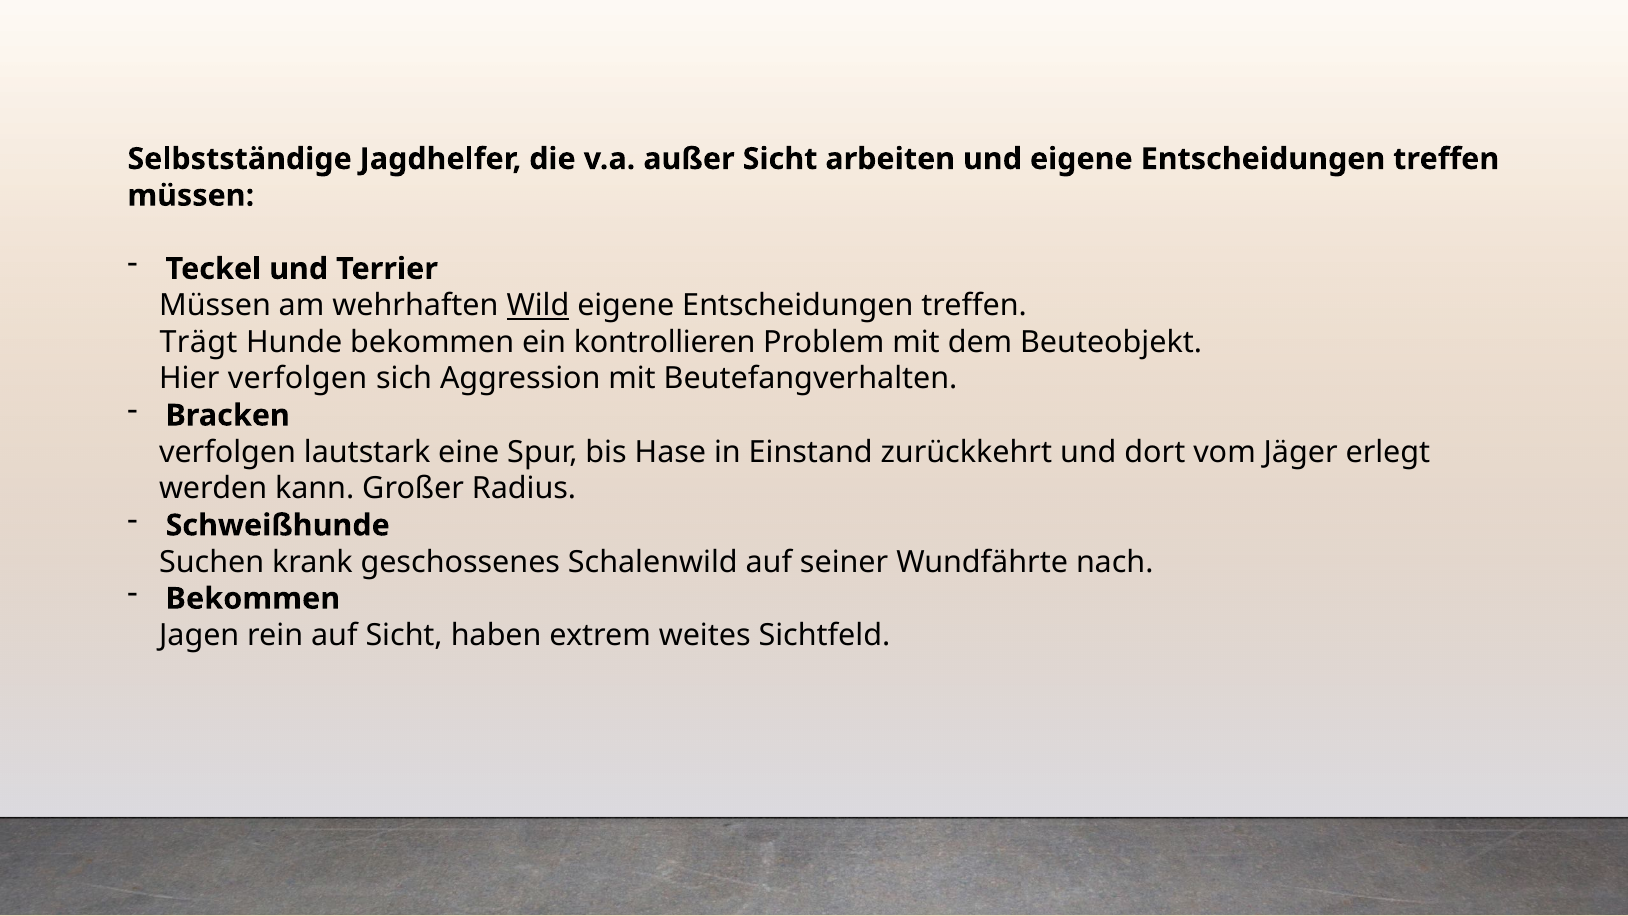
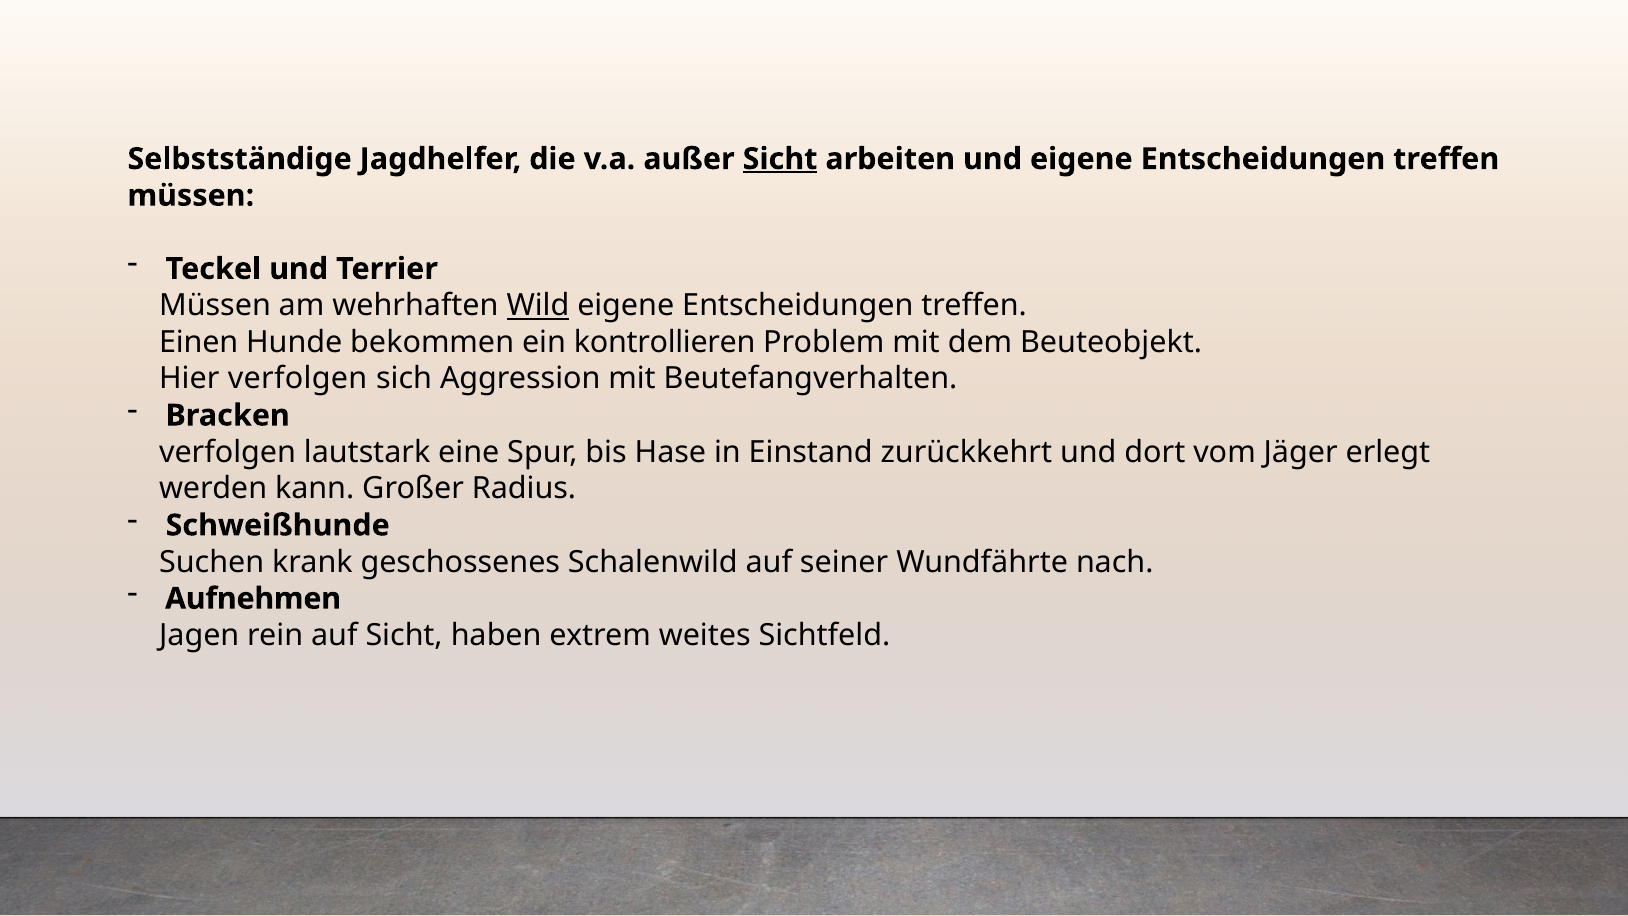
Sicht underline: none -> present (780, 159)
Trägt: Trägt -> Einen (199, 342)
Bekommen: Bekommen -> Aufnehmen (253, 598)
